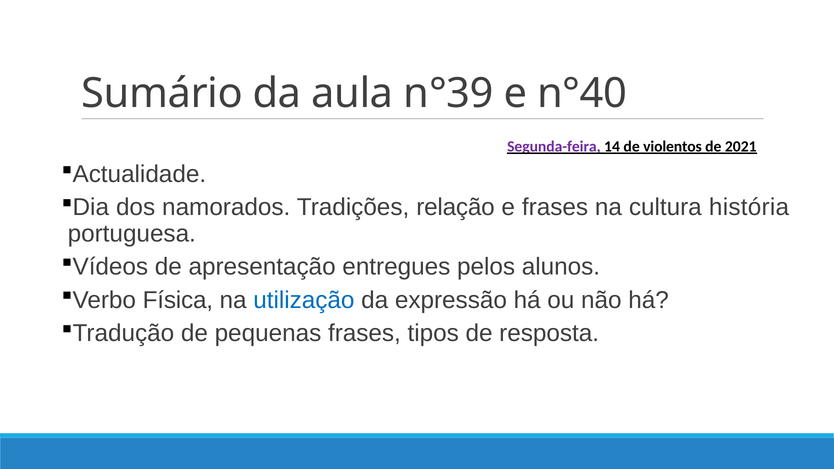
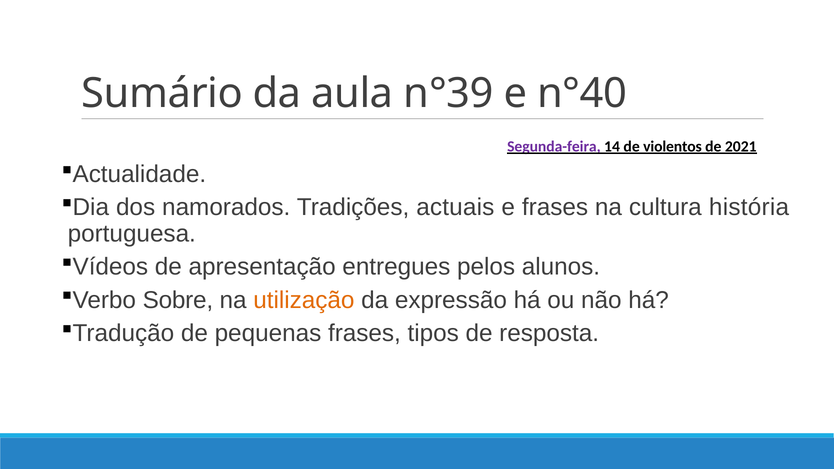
relação: relação -> actuais (455, 207)
Física: Física -> Sobre (178, 300)
utilização colour: blue -> orange (304, 300)
